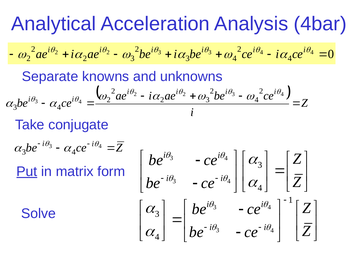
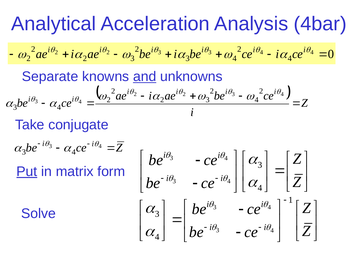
and underline: none -> present (145, 77)
